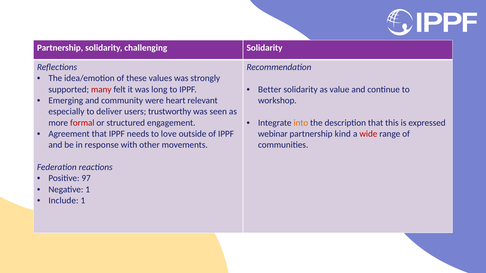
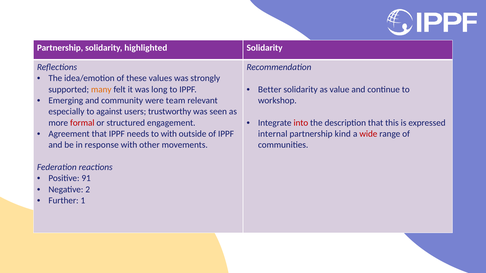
challenging: challenging -> highlighted (146, 48)
many colour: red -> orange (101, 90)
heart: heart -> team (176, 101)
deliver: deliver -> against (109, 112)
into colour: orange -> red (301, 123)
to love: love -> with (169, 134)
webinar: webinar -> internal (273, 134)
97: 97 -> 91 (86, 178)
Negative 1: 1 -> 2 (88, 190)
Include: Include -> Further (63, 201)
